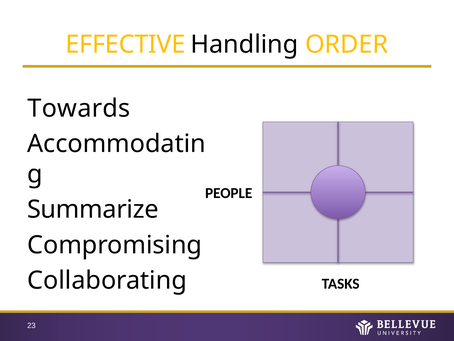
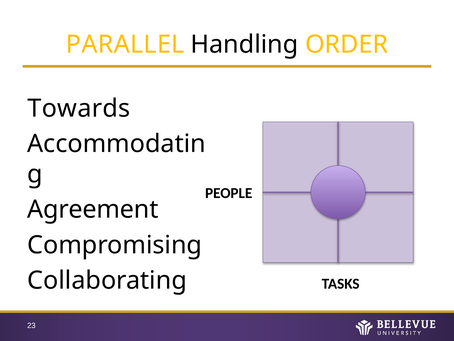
EFFECTIVE: EFFECTIVE -> PARALLEL (125, 45)
Summarize: Summarize -> Agreement (93, 209)
